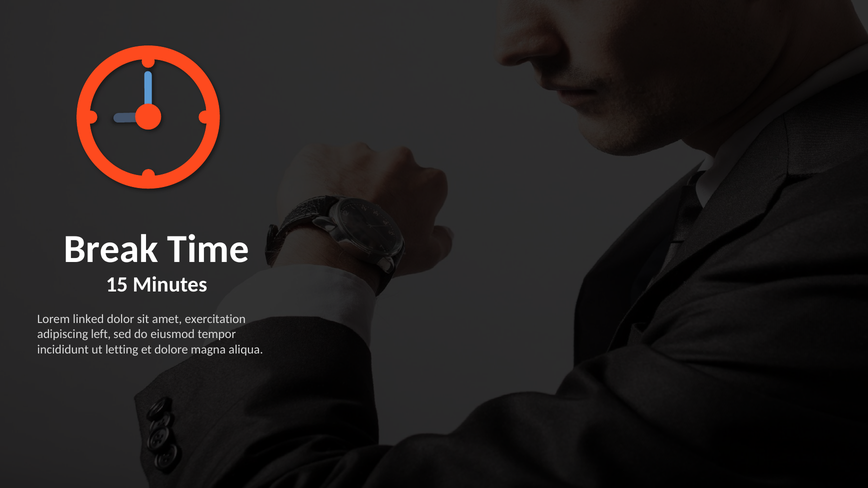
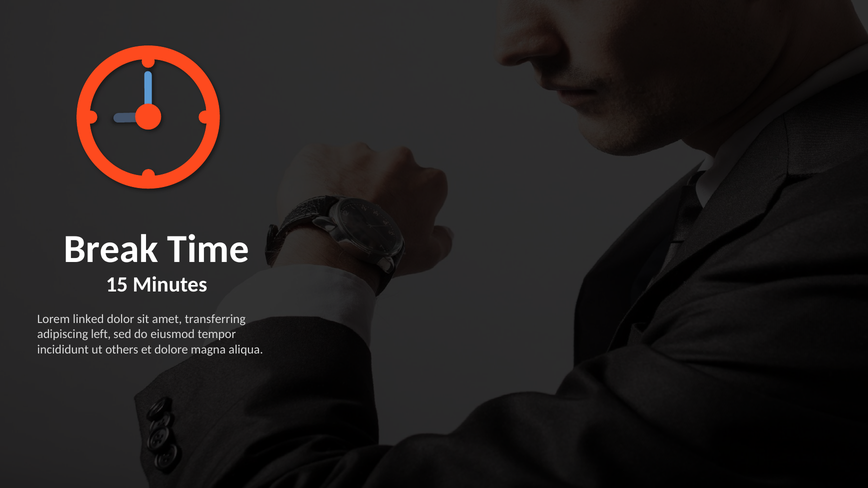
exercitation: exercitation -> transferring (215, 319)
letting: letting -> others (122, 350)
